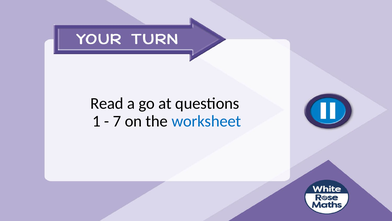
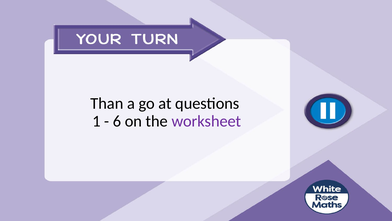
Read: Read -> Than (107, 103)
7: 7 -> 6 (117, 121)
worksheet colour: blue -> purple (206, 121)
